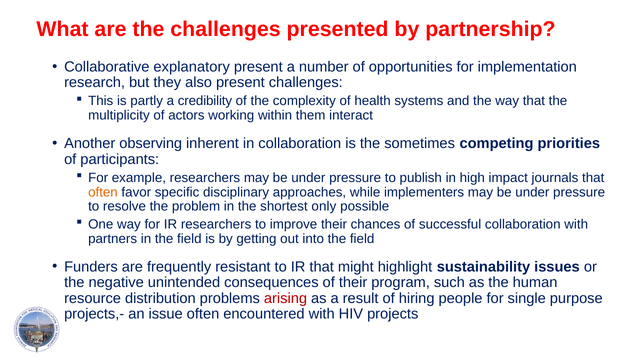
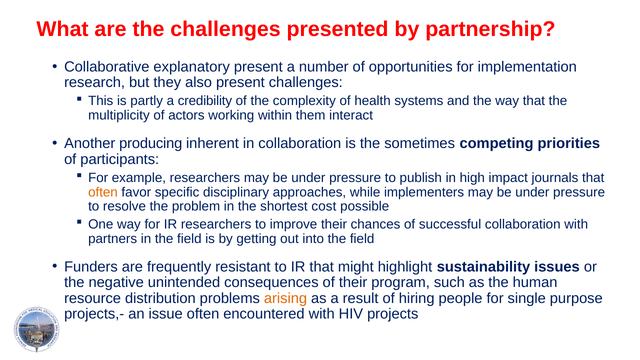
observing: observing -> producing (151, 143)
only: only -> cost (324, 207)
arising colour: red -> orange (286, 298)
